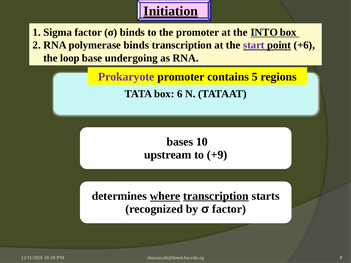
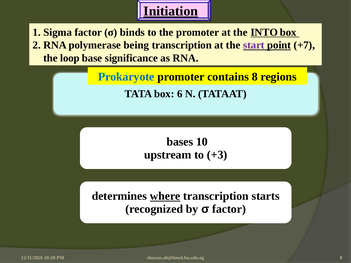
polymerase binds: binds -> being (136, 45)
+6: +6 -> +7 (304, 45)
undergoing: undergoing -> significance (131, 58)
Prokaryote colour: purple -> blue (126, 77)
contains 5: 5 -> 8 (255, 77)
+9: +9 -> +3 (217, 155)
transcription underline: present -> none (216, 196)
